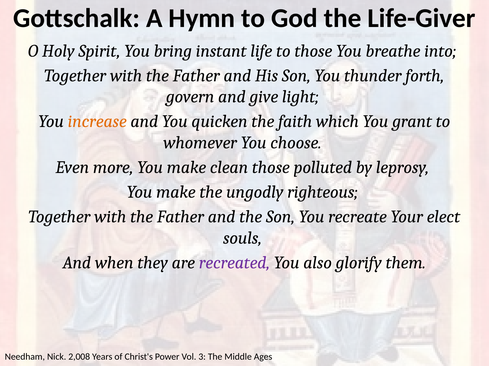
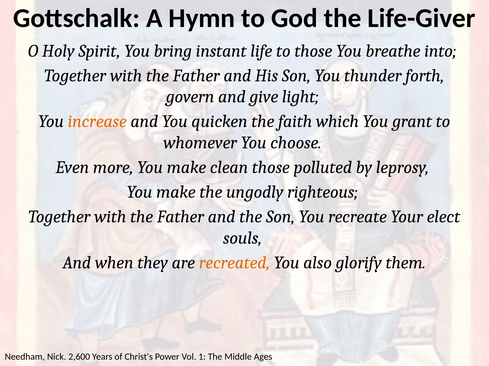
recreated colour: purple -> orange (234, 263)
2,008: 2,008 -> 2,600 (79, 357)
3: 3 -> 1 (202, 357)
